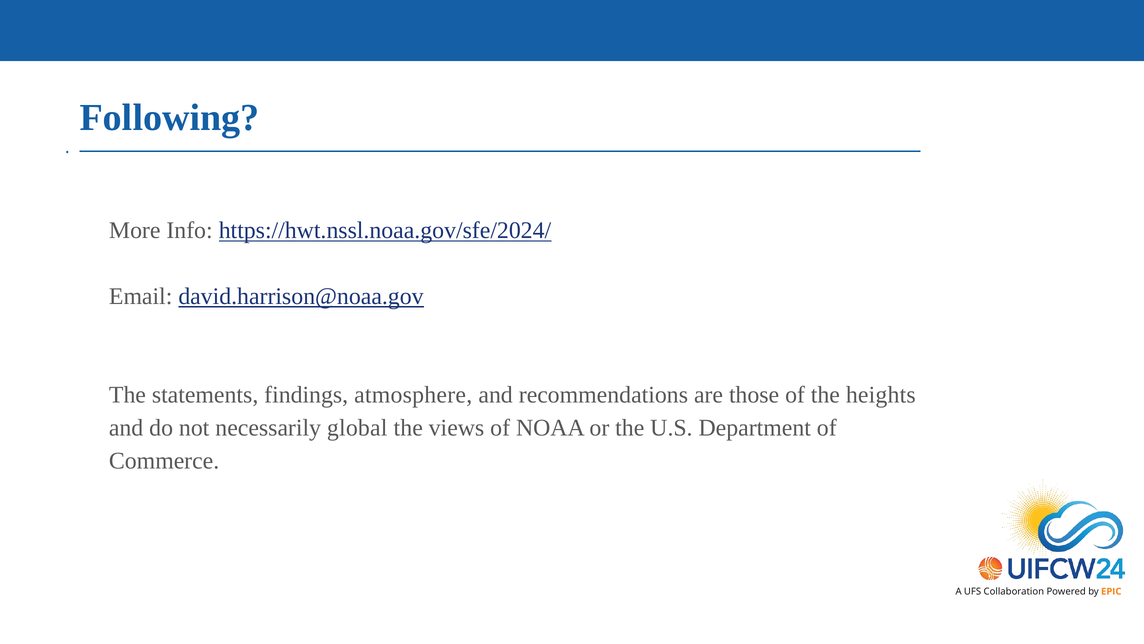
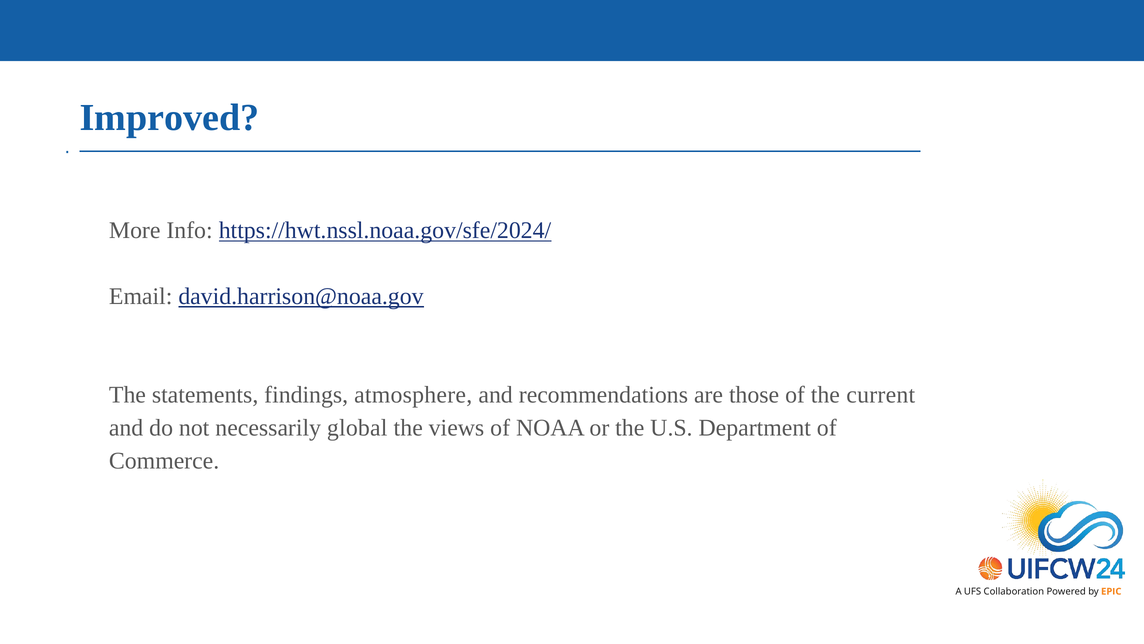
Following: Following -> Improved (170, 118)
heights: heights -> current (881, 395)
